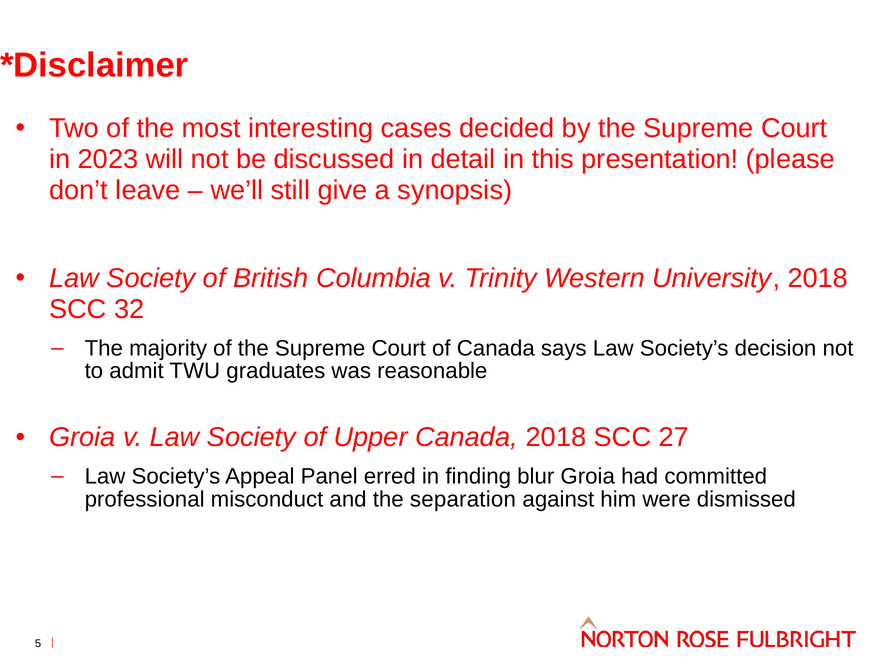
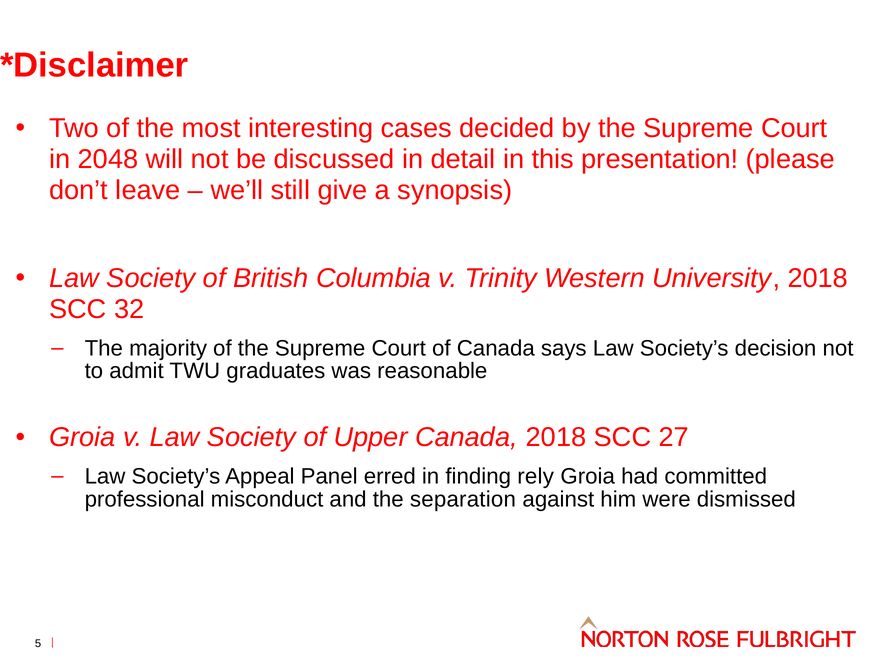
2023: 2023 -> 2048 (108, 159)
blur: blur -> rely (536, 477)
